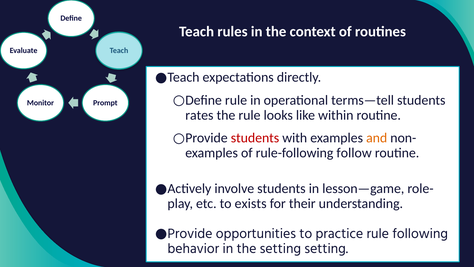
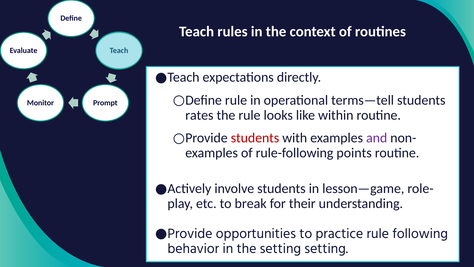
and colour: orange -> purple (377, 138)
follow: follow -> points (354, 153)
exists: exists -> break (251, 203)
